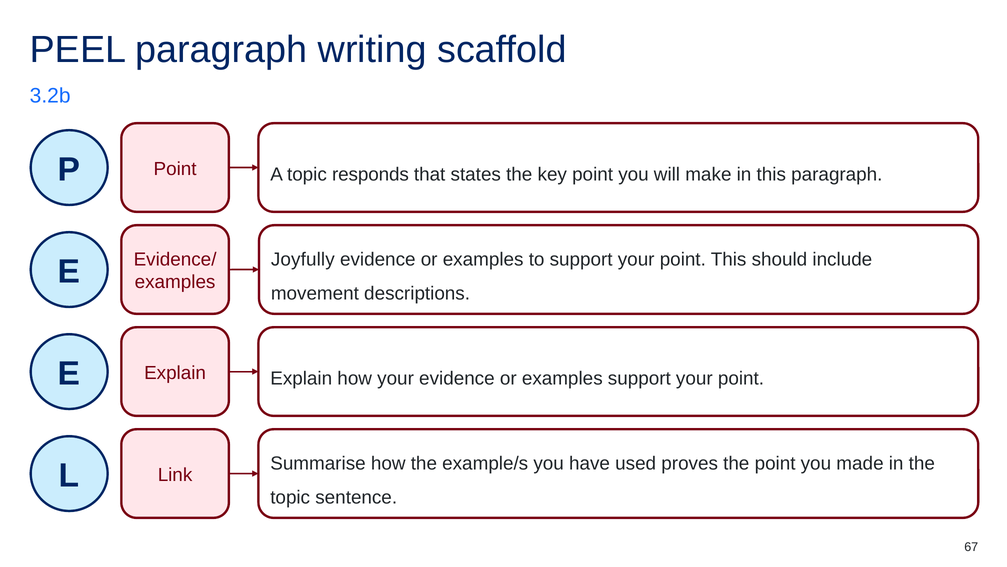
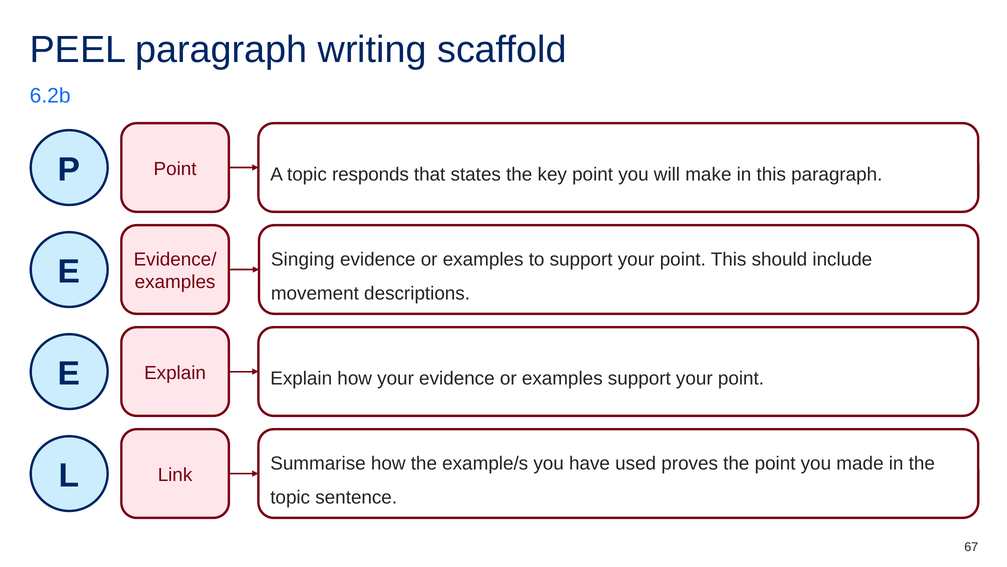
3.2b: 3.2b -> 6.2b (50, 96)
Joyfully: Joyfully -> Singing (303, 259)
